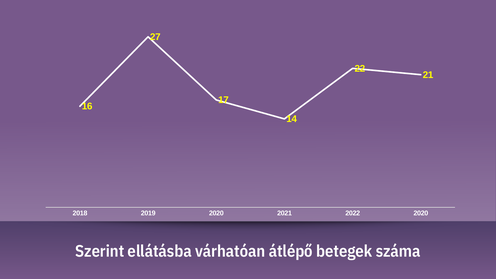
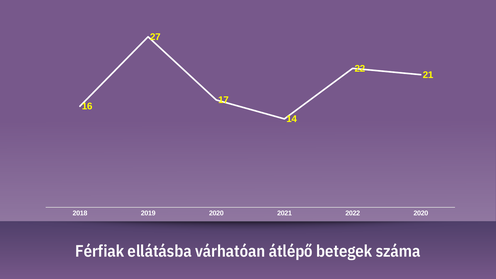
Szerint: Szerint -> Férfiak (100, 251)
